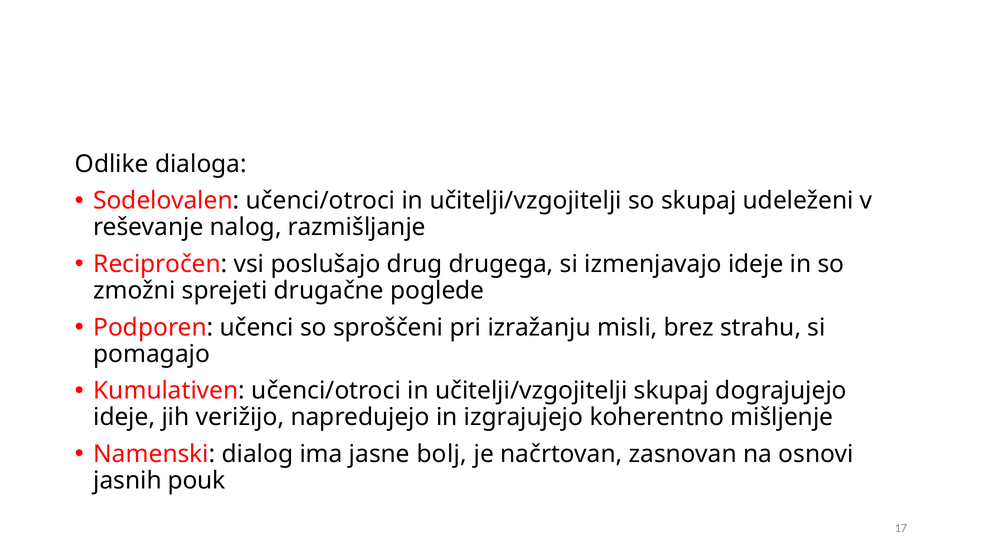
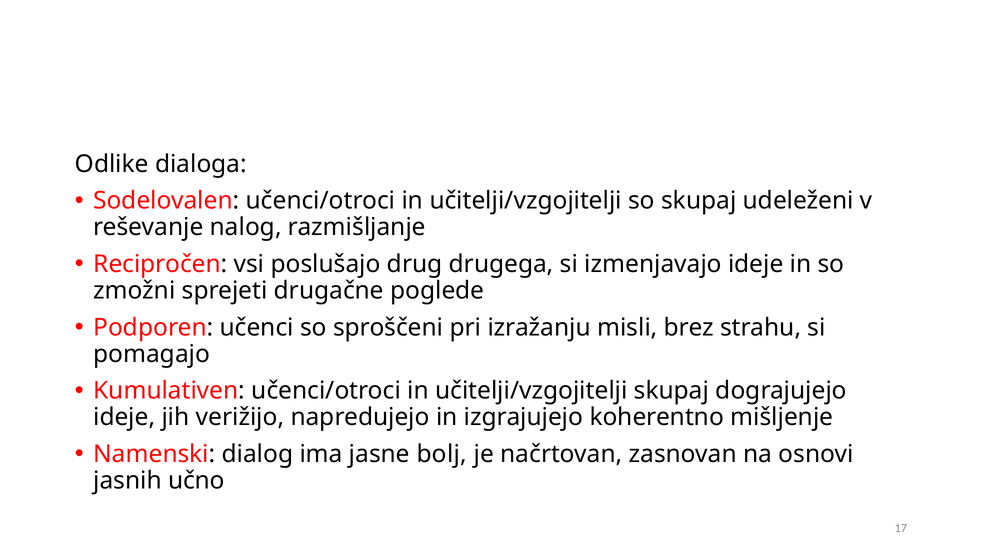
pouk: pouk -> učno (196, 480)
